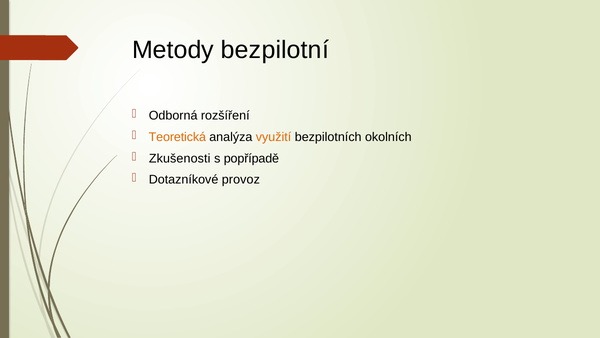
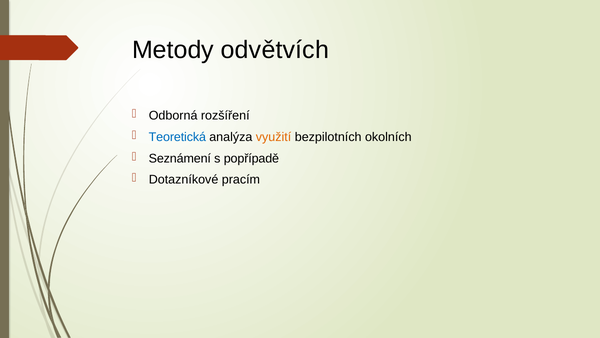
bezpilotní: bezpilotní -> odvětvích (275, 50)
Teoretická colour: orange -> blue (177, 137)
Zkušenosti: Zkušenosti -> Seznámení (180, 158)
provoz: provoz -> pracím (241, 179)
